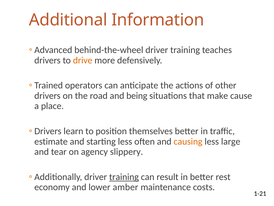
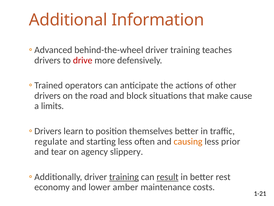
drive colour: orange -> red (83, 60)
being: being -> block (137, 95)
place: place -> limits (52, 106)
estimate: estimate -> regulate (51, 141)
large: large -> prior (231, 141)
result underline: none -> present (168, 177)
